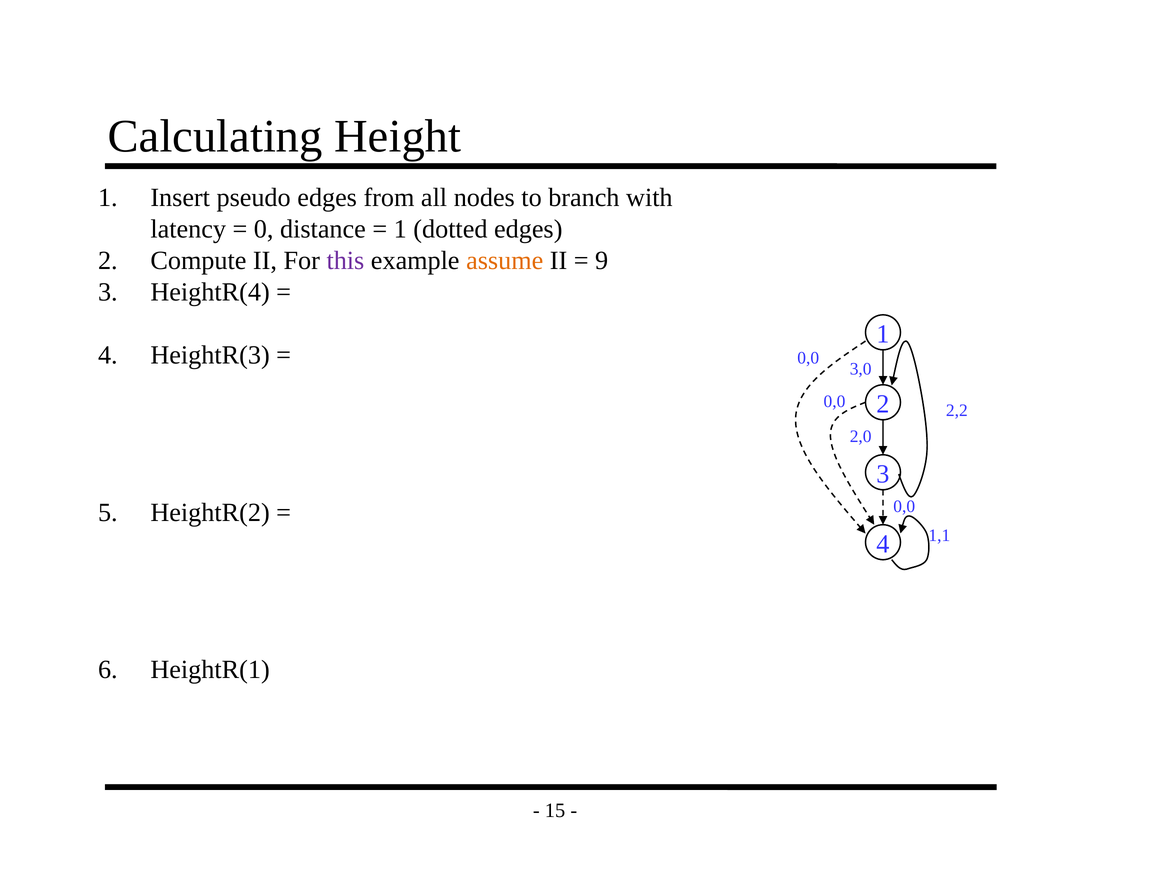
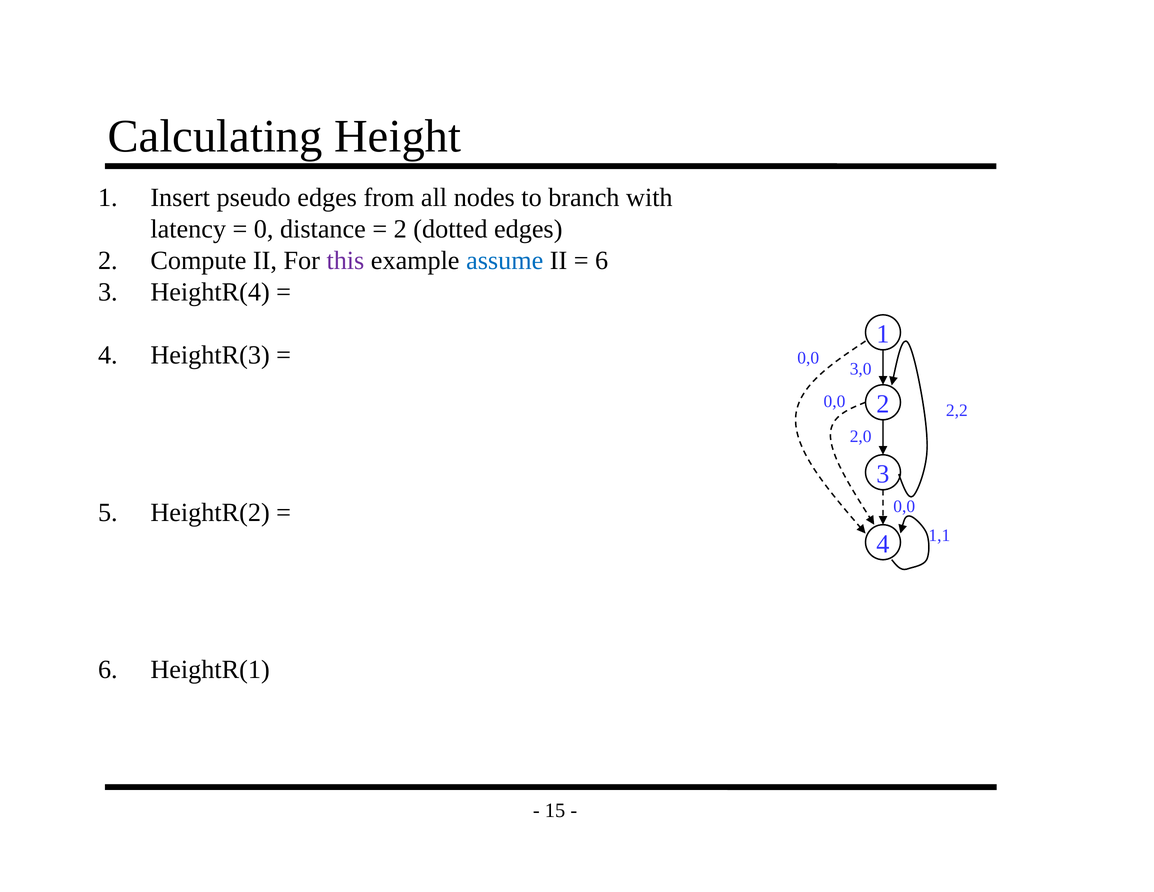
1: 1 -> 2 (400, 229)
assume colour: orange -> blue (505, 260)
9: 9 -> 6 (602, 260)
